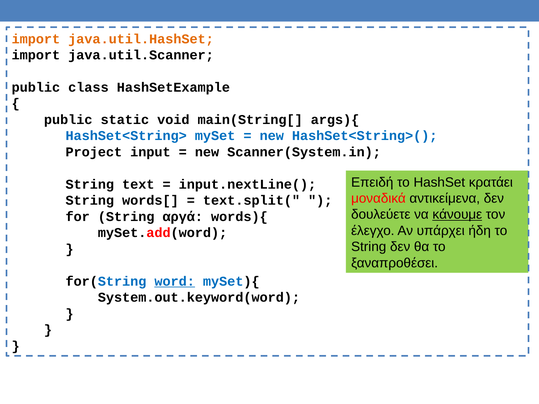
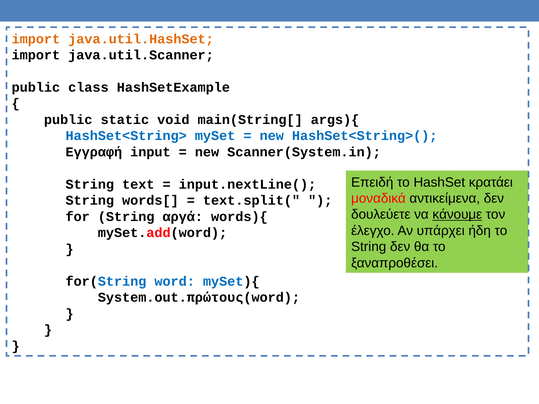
Project: Project -> Εγγραφή (94, 152)
word underline: present -> none (175, 281)
System.out.keyword(word: System.out.keyword(word -> System.out.πρώτους(word (199, 298)
